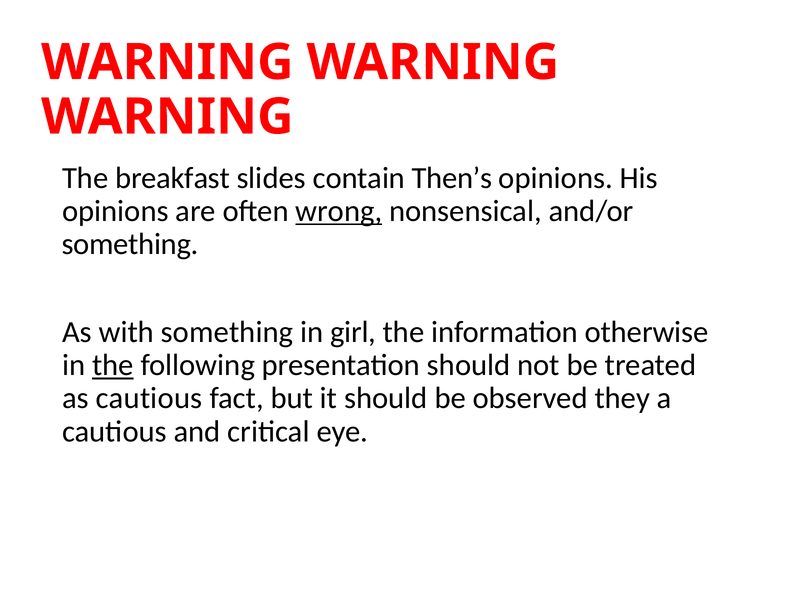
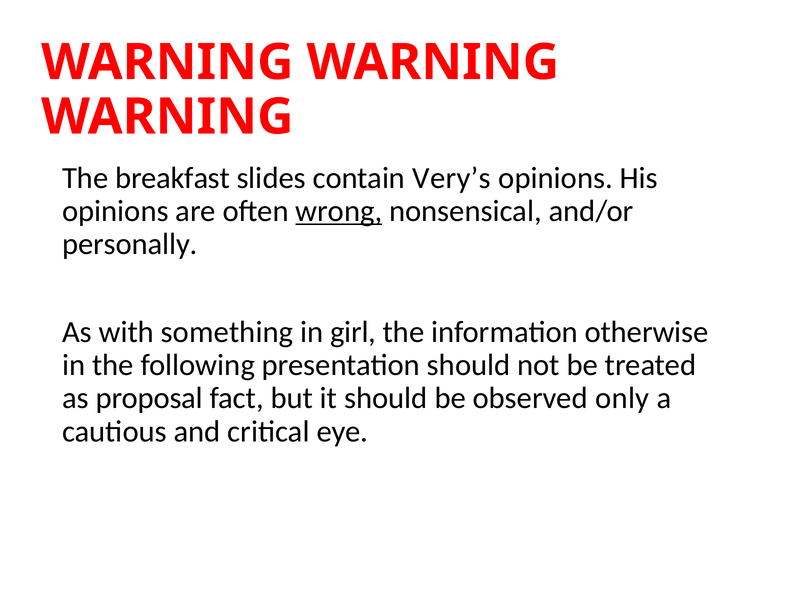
Then’s: Then’s -> Very’s (452, 178)
something: something -> personally (130, 244)
the underline: present -> none (113, 365)
as cautious: cautious -> proposal (149, 398)
they: they -> only (622, 398)
